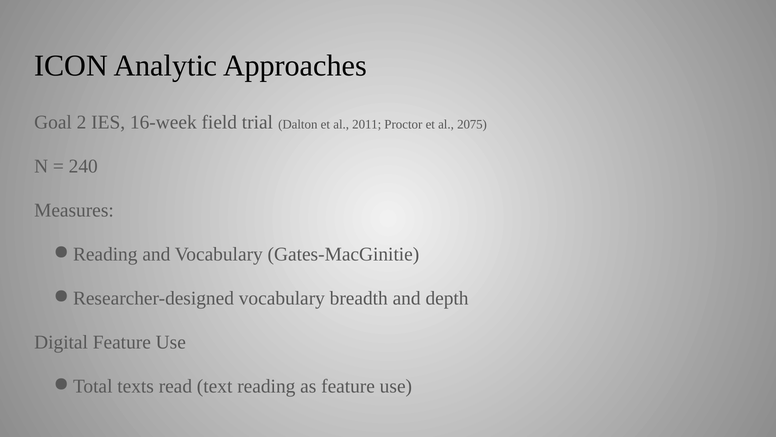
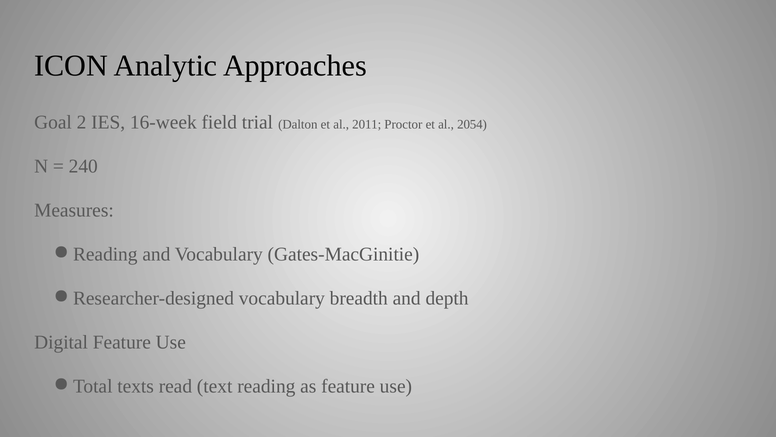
2075: 2075 -> 2054 (472, 124)
